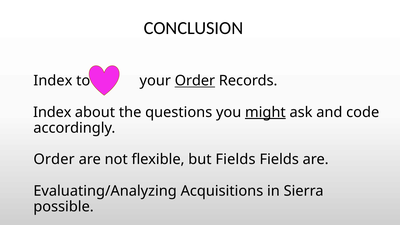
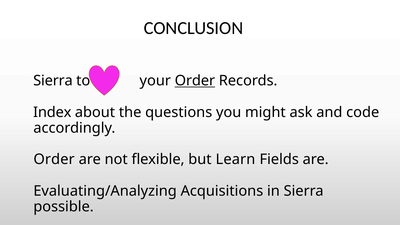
Index: Index -> Sierra (53, 81)
might underline: present -> none (265, 112)
but Fields: Fields -> Learn (236, 160)
